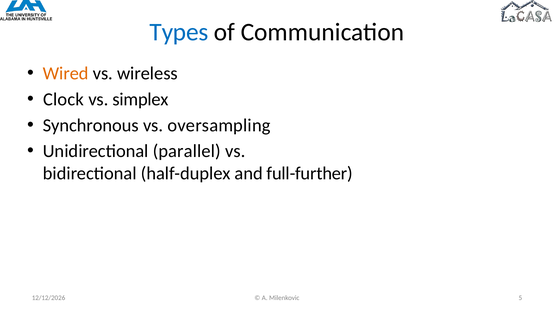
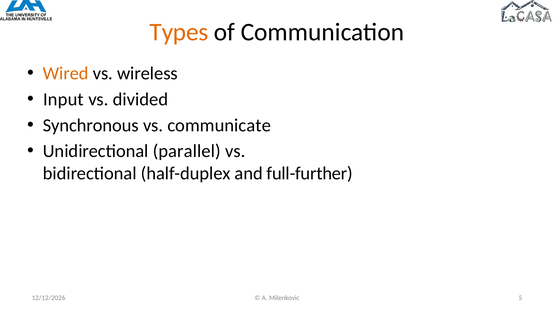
Types colour: blue -> orange (179, 32)
Clock: Clock -> Input (63, 99)
simplex: simplex -> divided (140, 99)
oversampling: oversampling -> communicate (219, 125)
